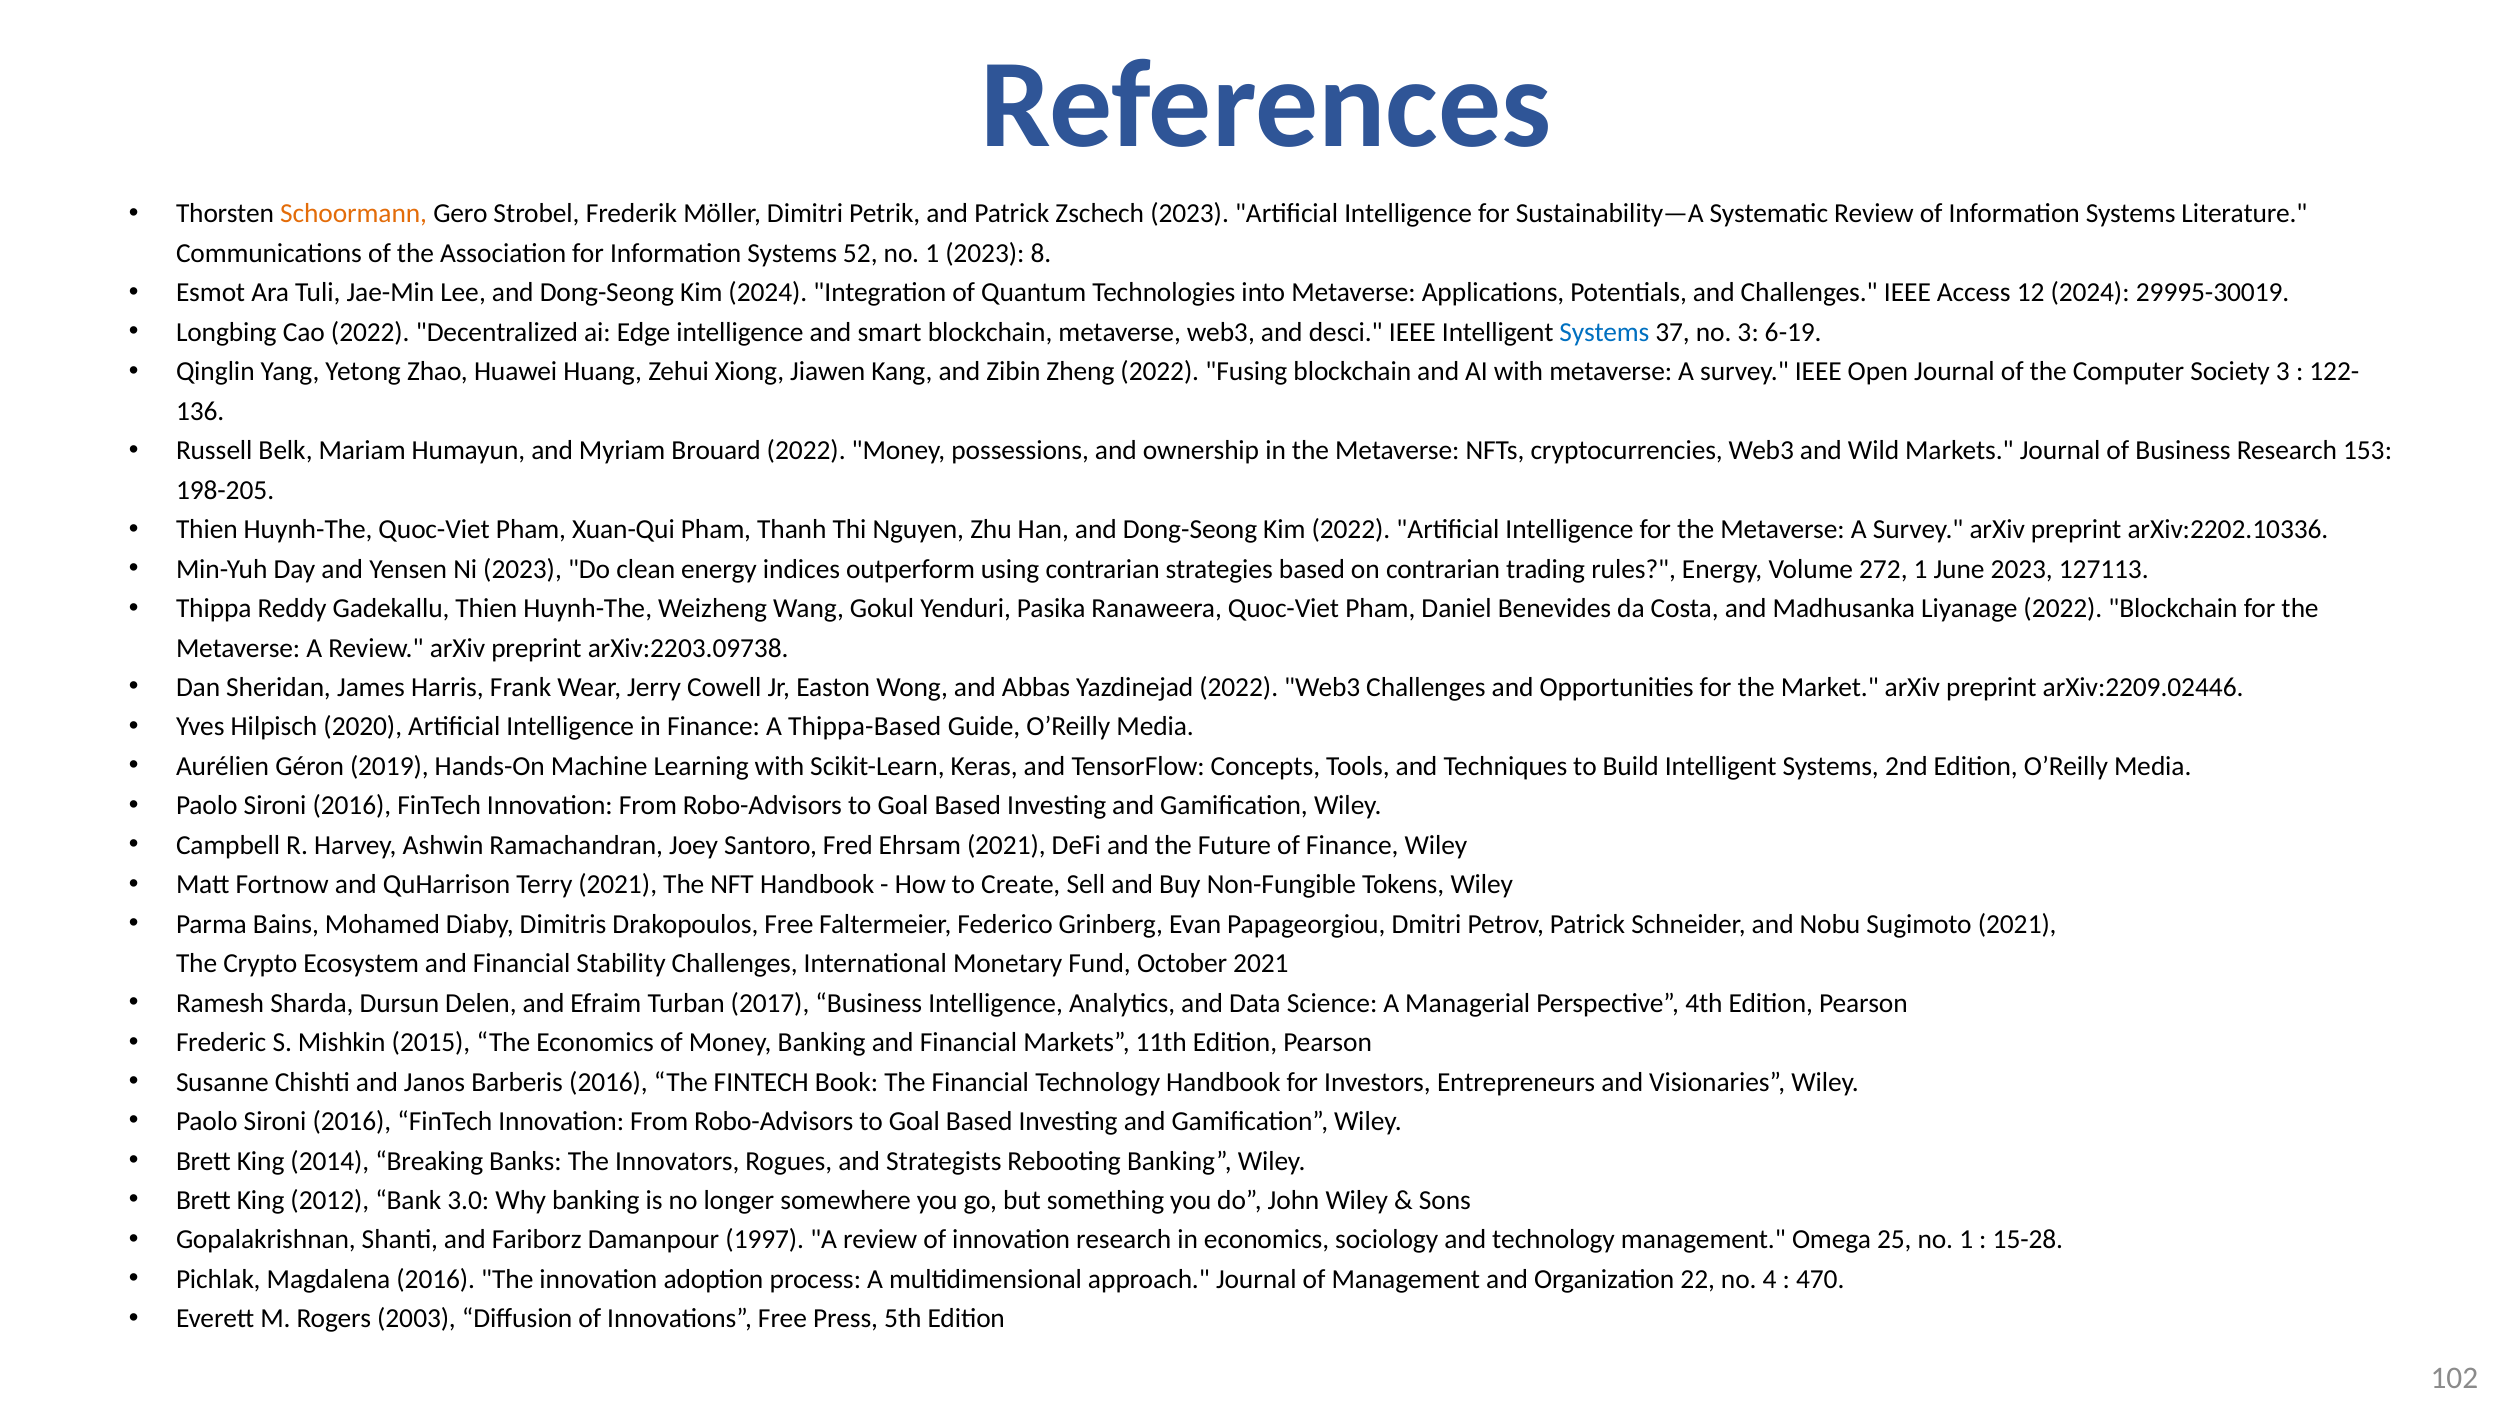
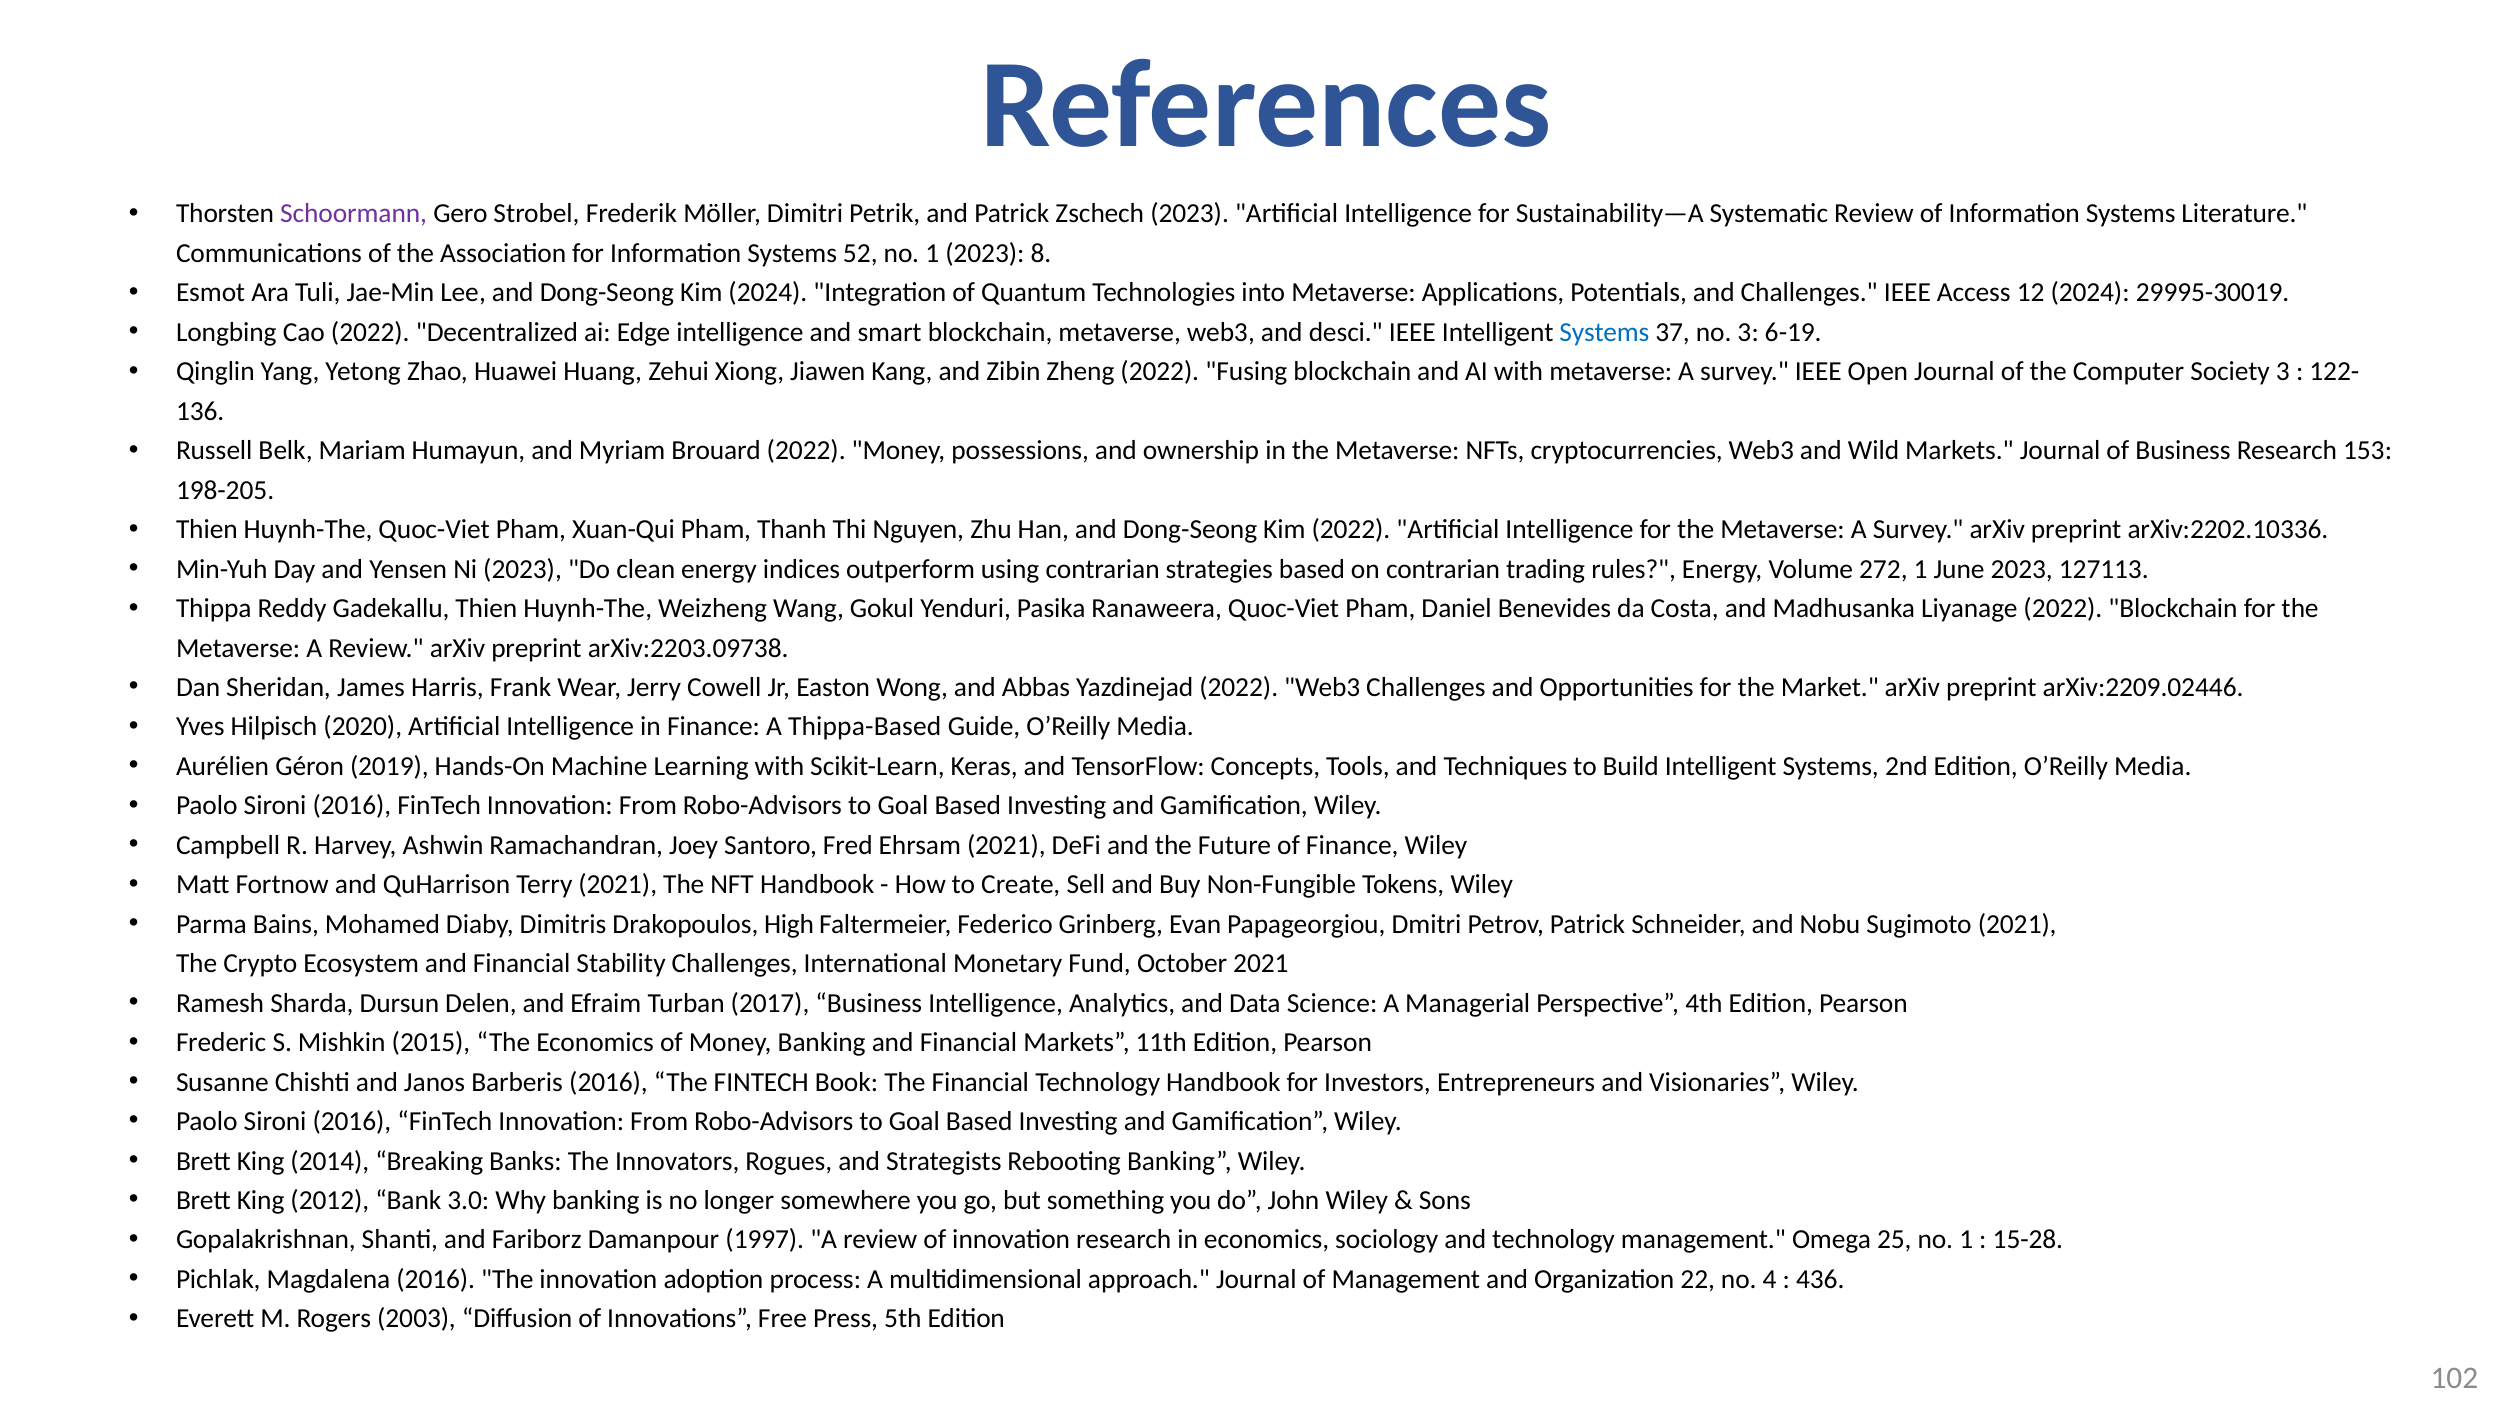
Schoormann colour: orange -> purple (354, 214)
Drakopoulos Free: Free -> High (789, 924)
470: 470 -> 436 (1820, 1279)
